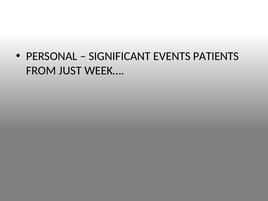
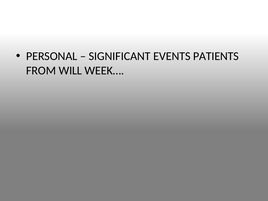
JUST: JUST -> WILL (70, 71)
